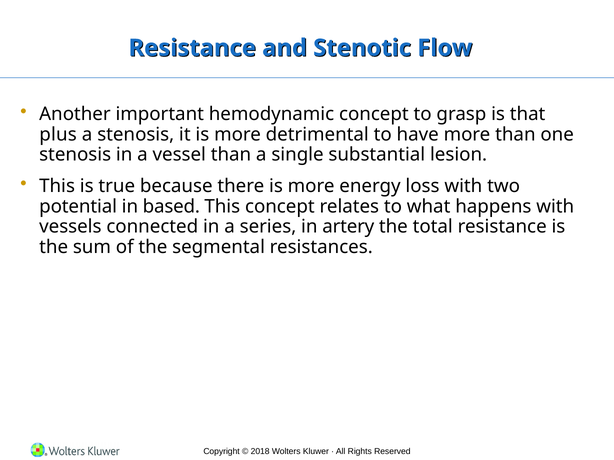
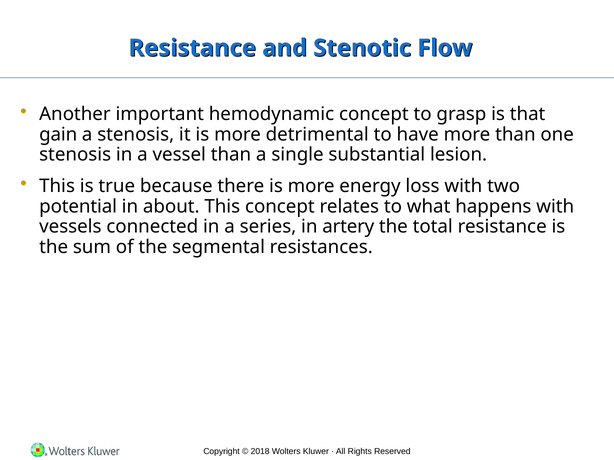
plus: plus -> gain (58, 135)
based: based -> about (171, 207)
